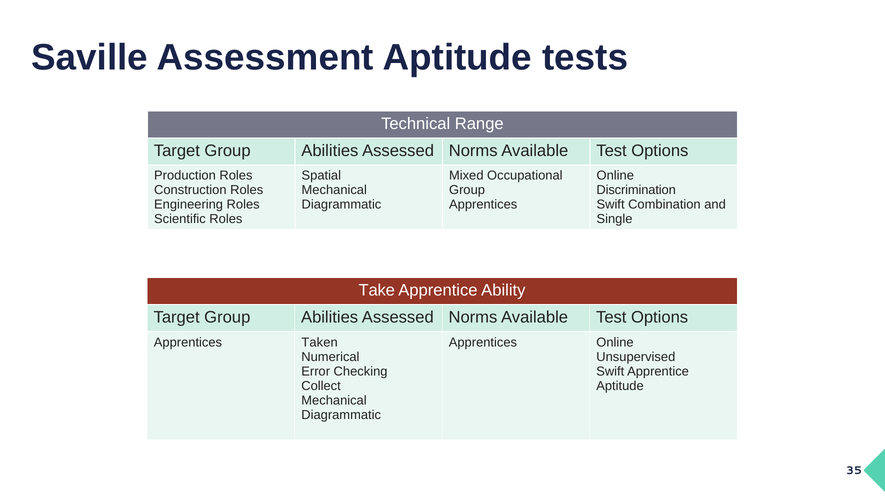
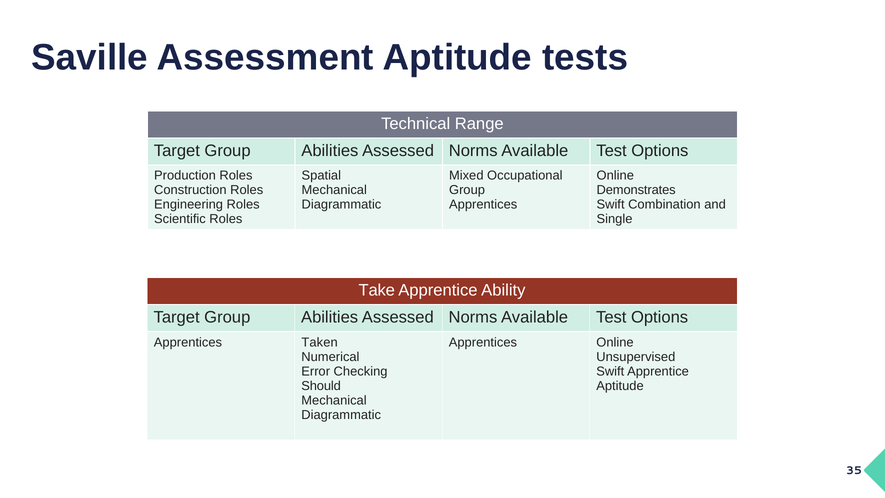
Discrimination: Discrimination -> Demonstrates (636, 190)
Collect: Collect -> Should (321, 386)
